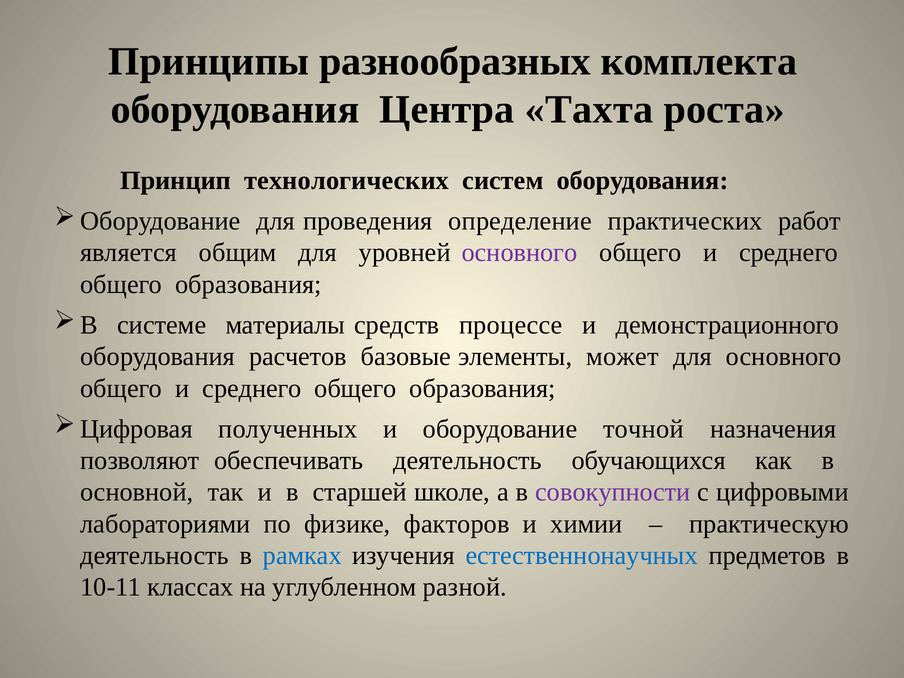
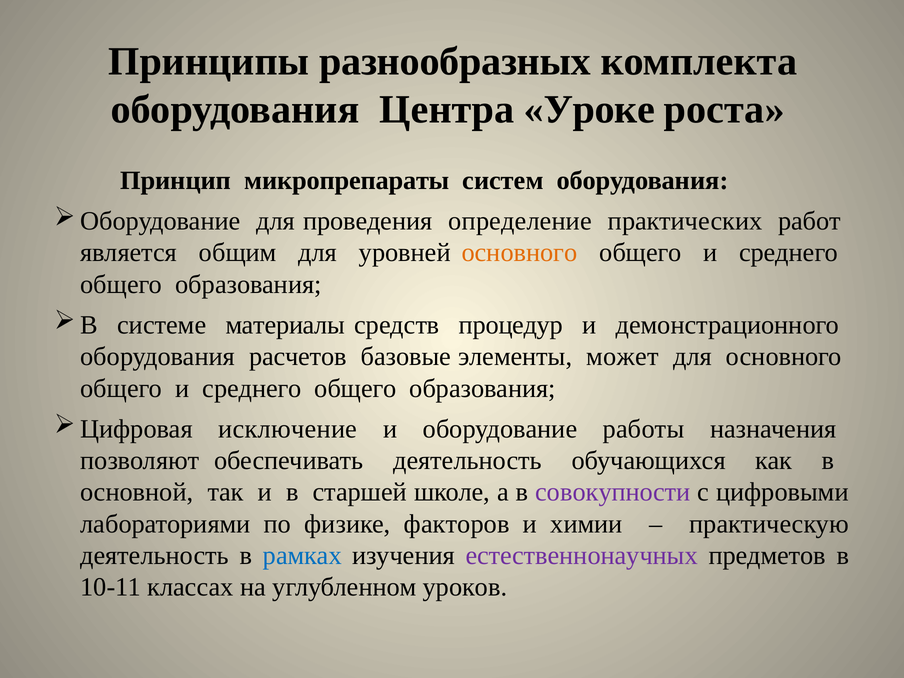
Тахта: Тахта -> Уроке (589, 110)
технологических: технологических -> микропрепараты (347, 180)
основного colour: purple -> orange (520, 253)
процессе: процессе -> процедур (511, 325)
полученных: полученных -> исключение (288, 429)
точной: точной -> работы (644, 429)
естественнонаучных colour: blue -> purple (582, 556)
разной: разной -> уроков (465, 587)
